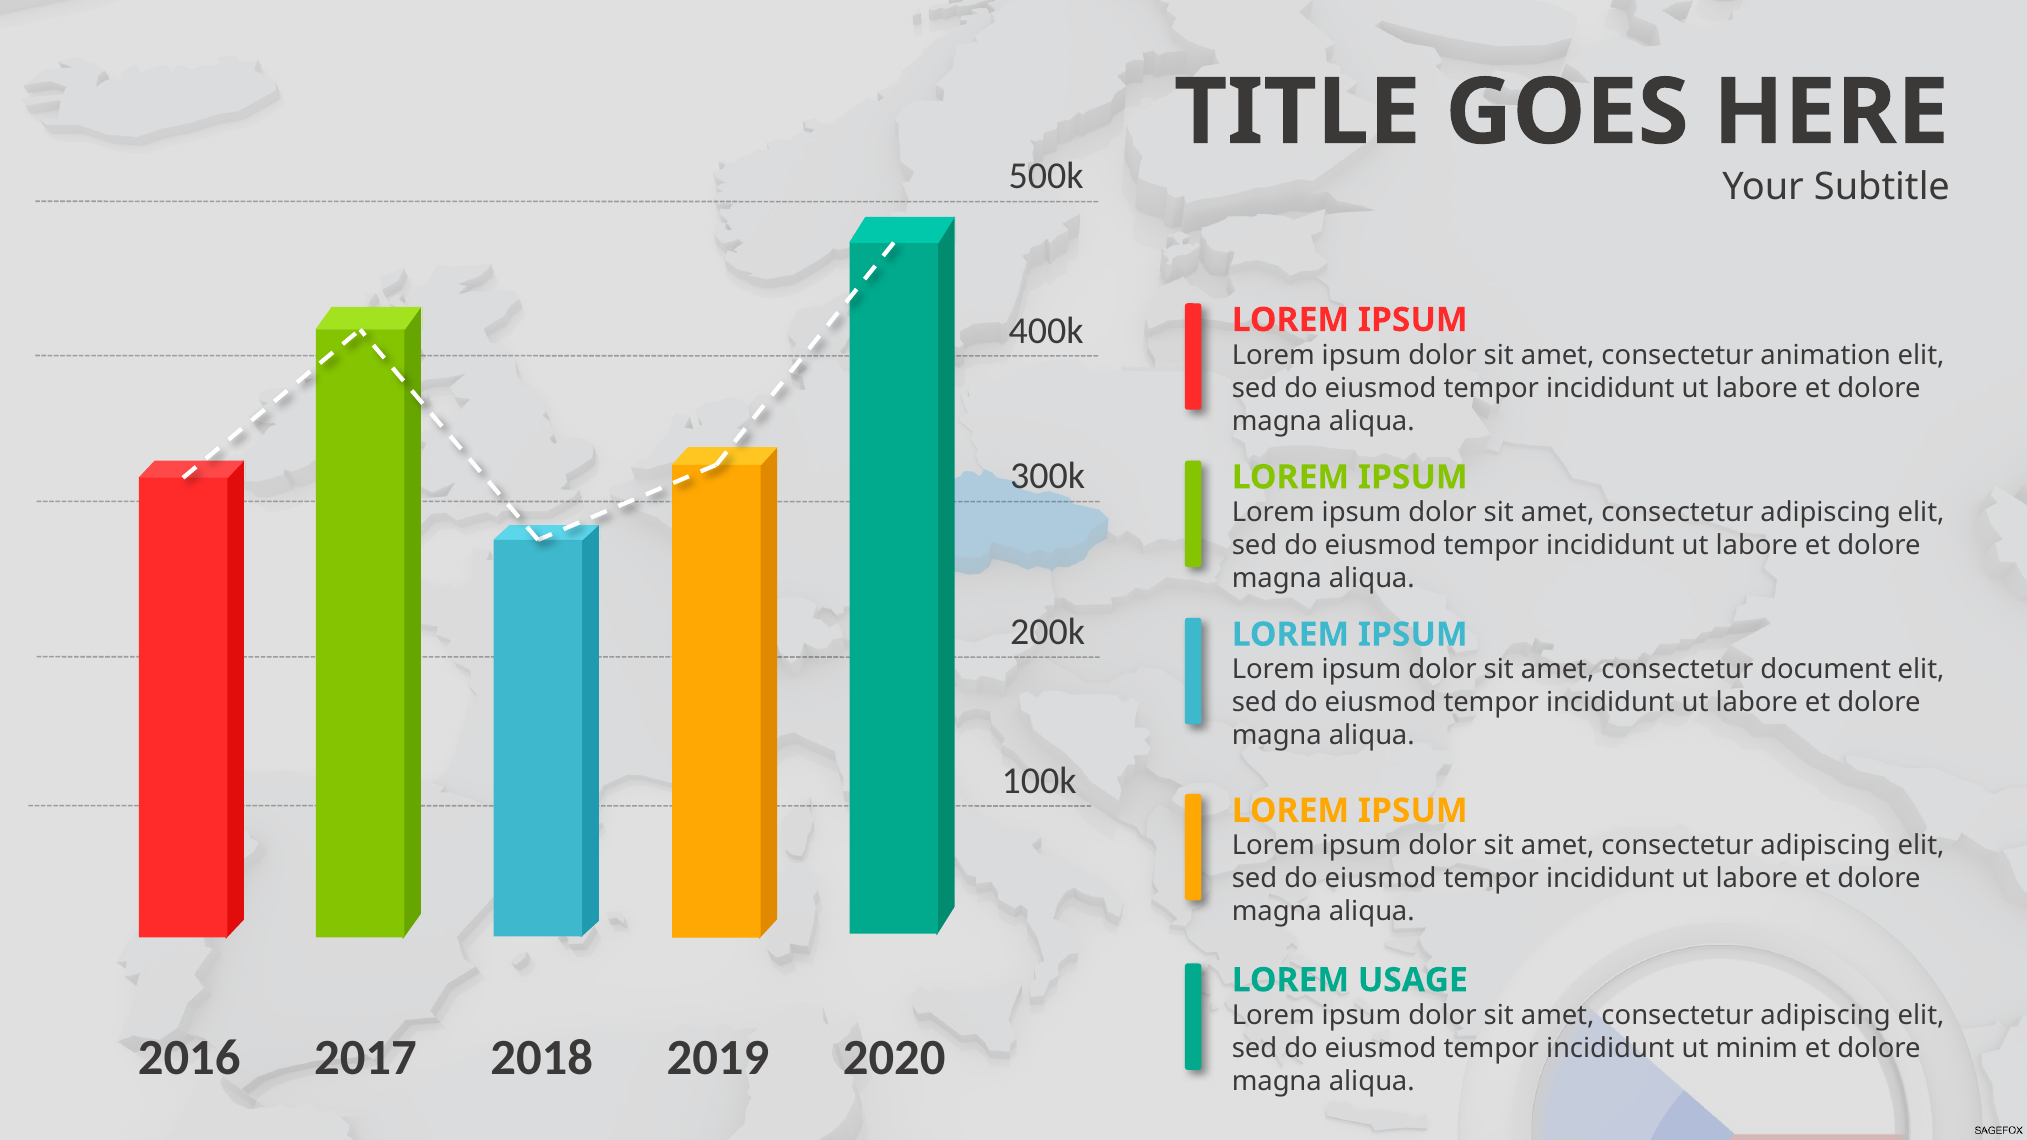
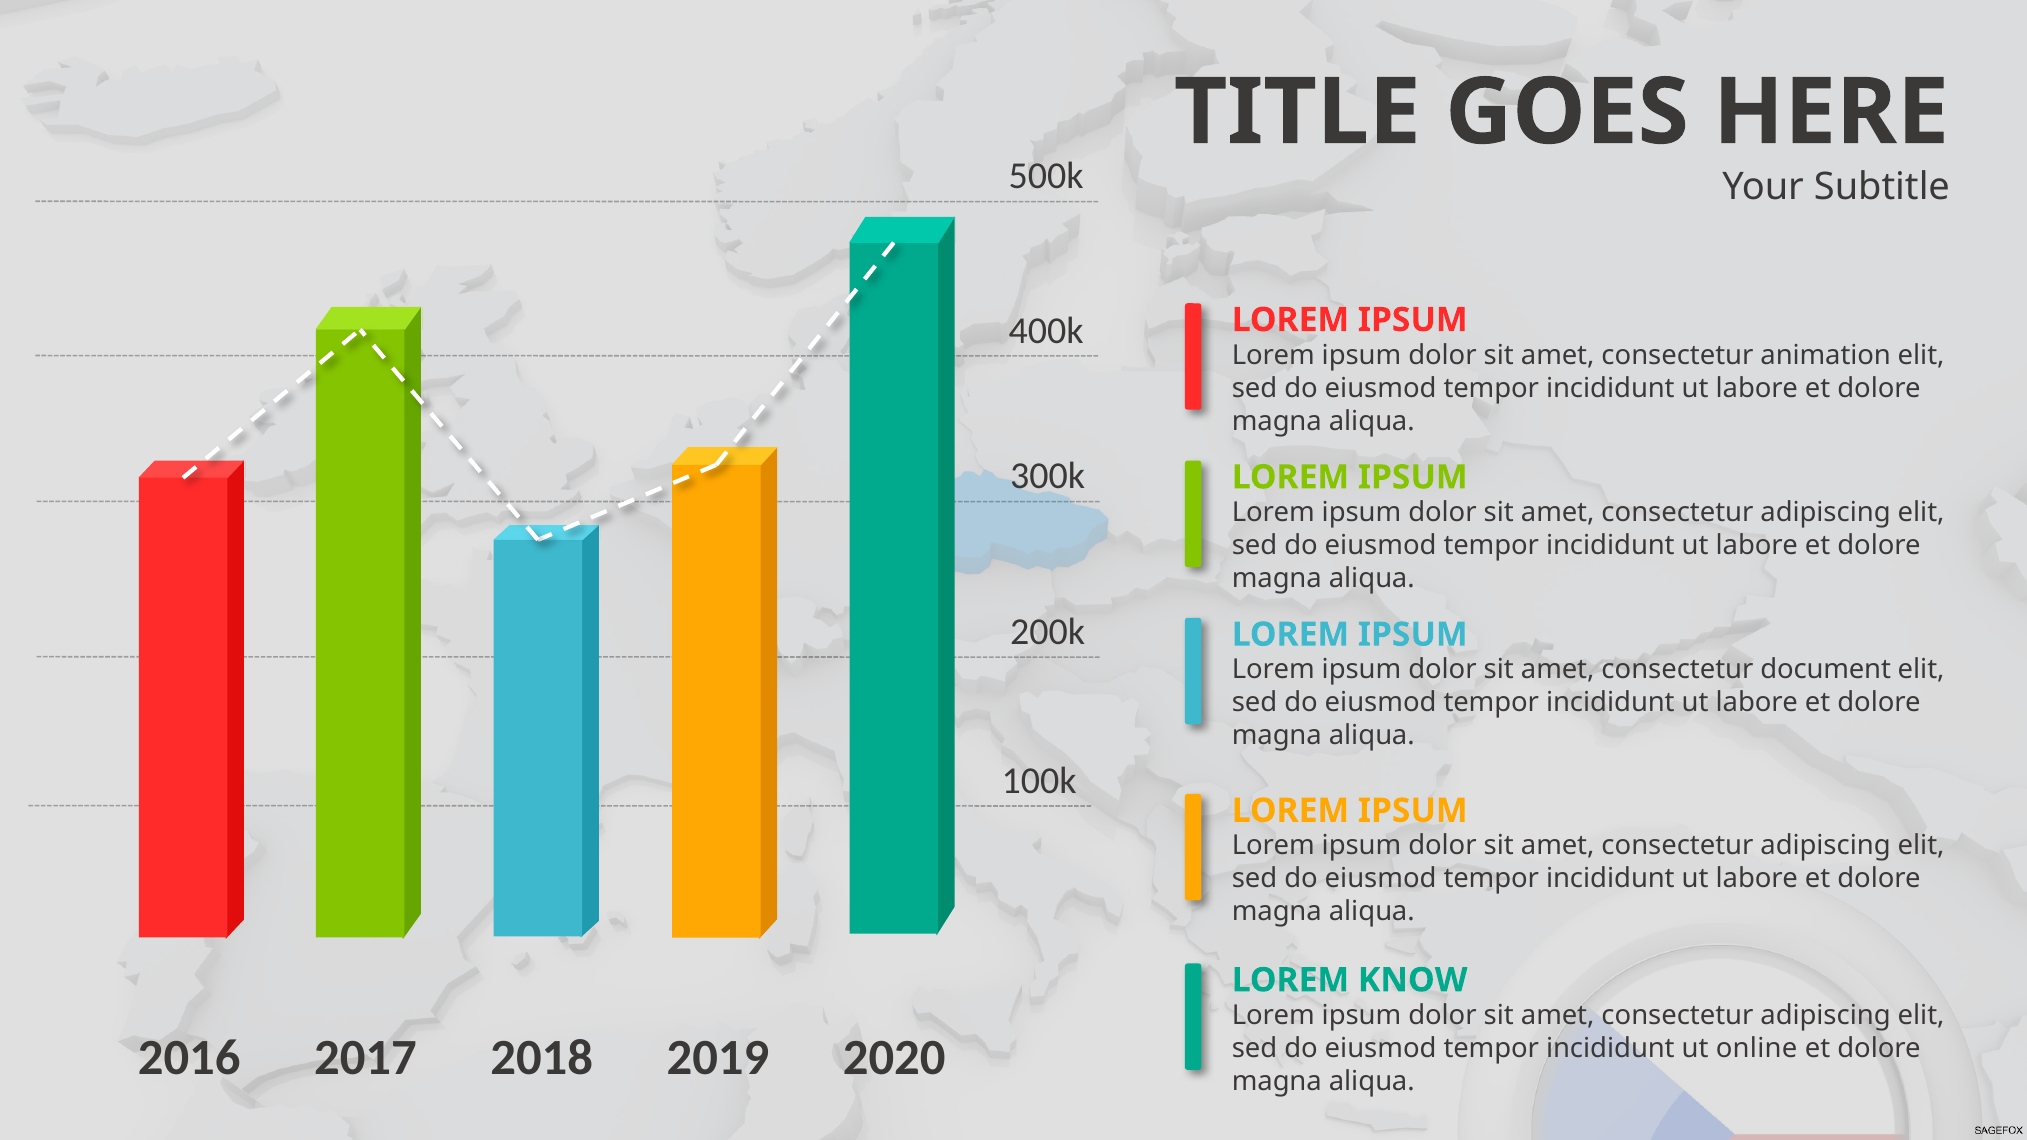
USAGE: USAGE -> KNOW (1413, 980)
minim: minim -> online (1757, 1049)
